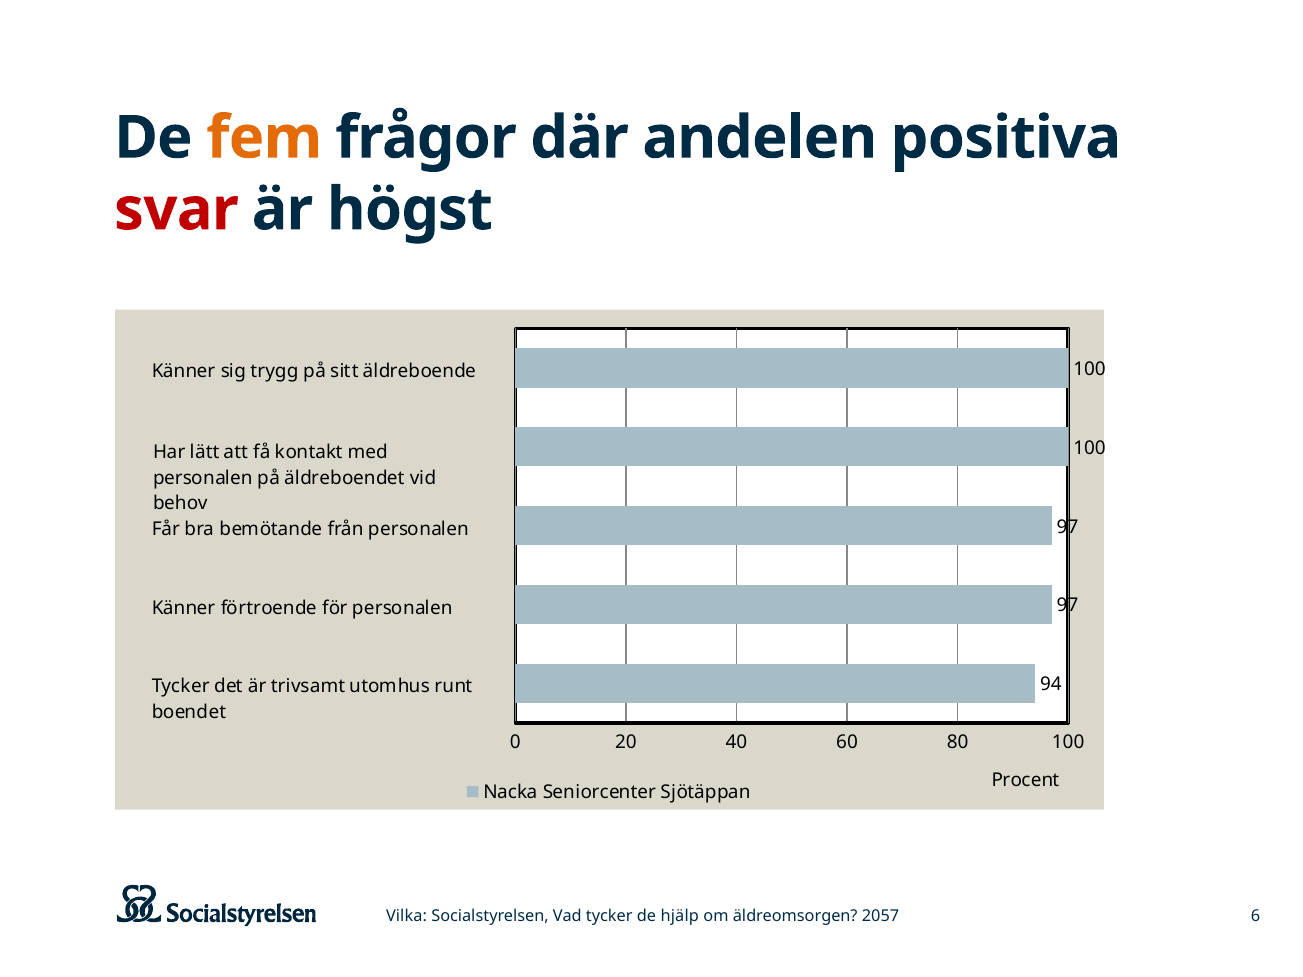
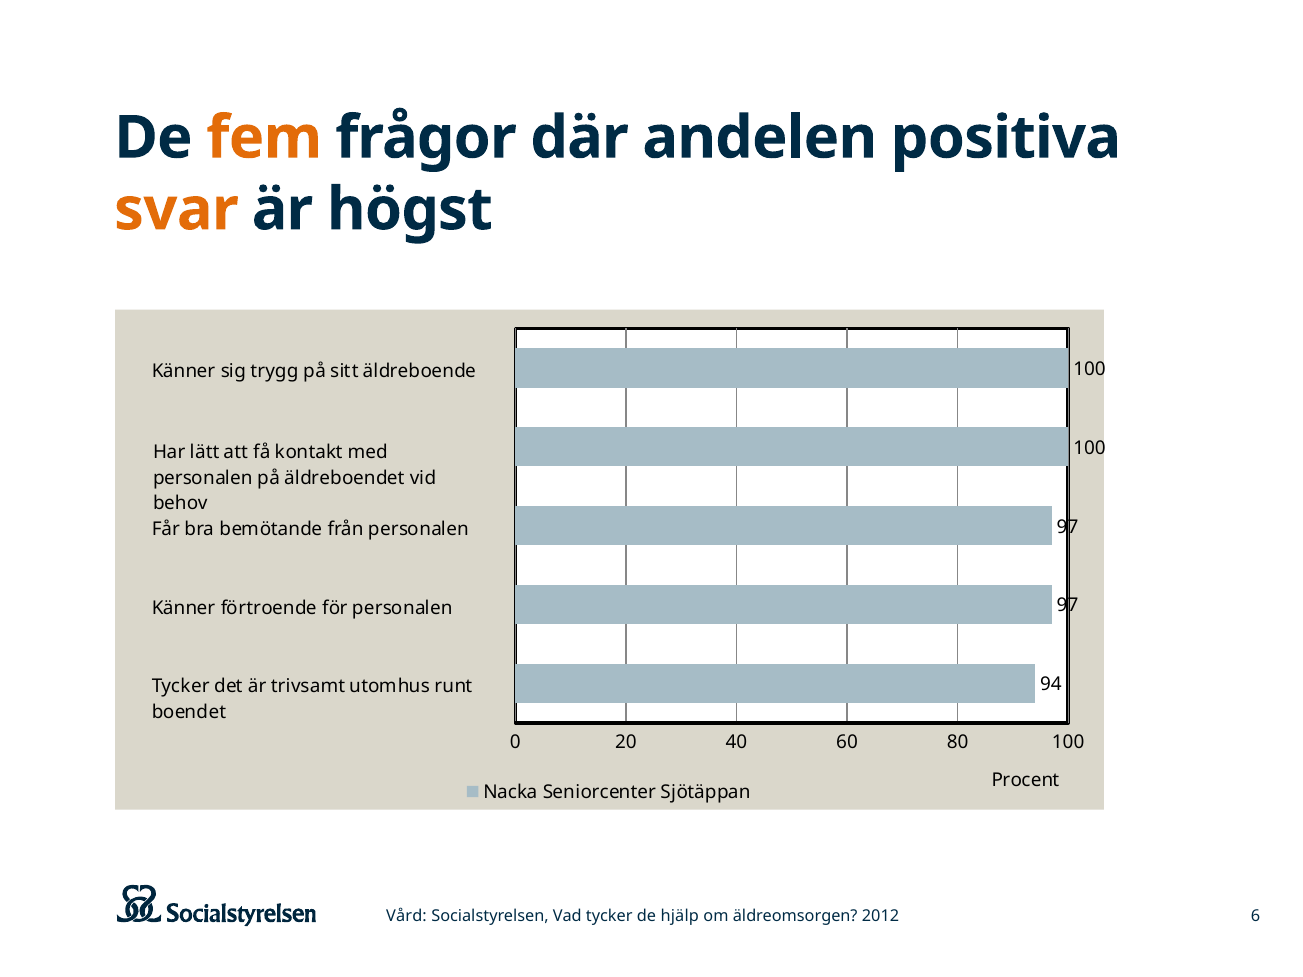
svar colour: red -> orange (176, 210)
Vilka: Vilka -> Vård (406, 916)
2057: 2057 -> 2012 (881, 916)
